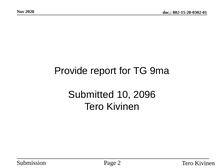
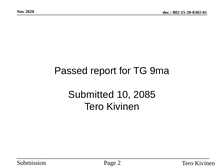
Provide: Provide -> Passed (71, 71)
2096: 2096 -> 2085 (145, 95)
